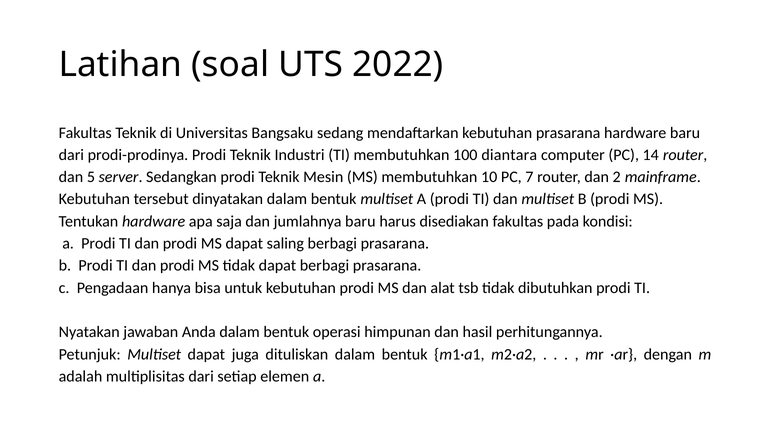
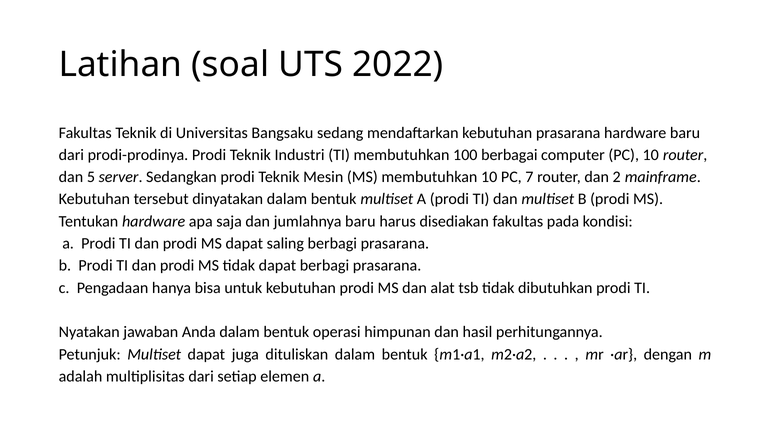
diantara: diantara -> berbagai (509, 155)
PC 14: 14 -> 10 (651, 155)
